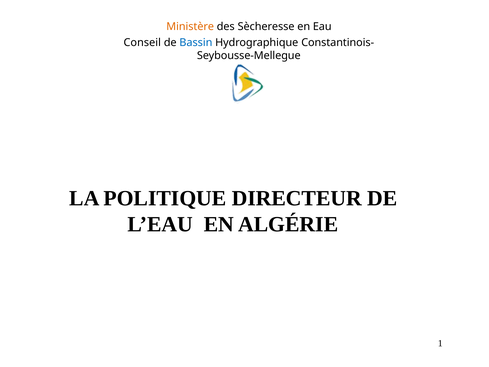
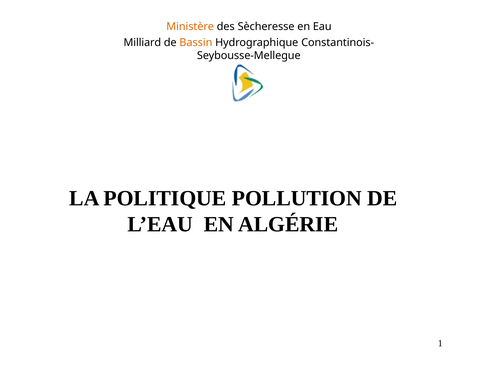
Conseil: Conseil -> Milliard (142, 42)
Bassin colour: blue -> orange (196, 42)
DIRECTEUR: DIRECTEUR -> POLLUTION (297, 198)
